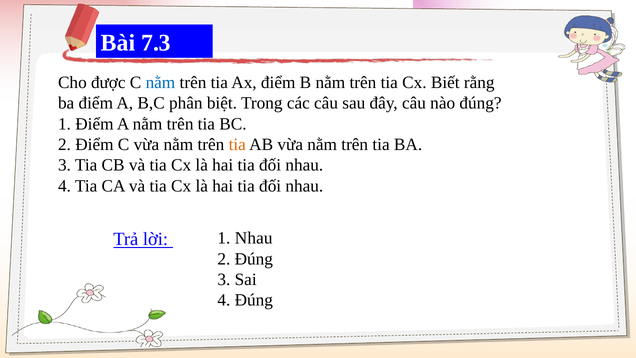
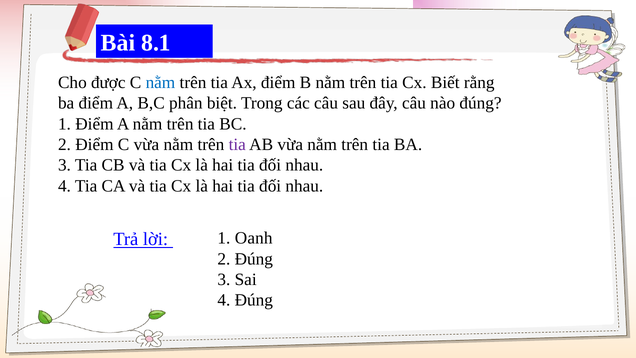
7.3: 7.3 -> 8.1 (156, 43)
tia colour: orange -> purple (237, 144)
1 Nhau: Nhau -> Oanh (254, 238)
